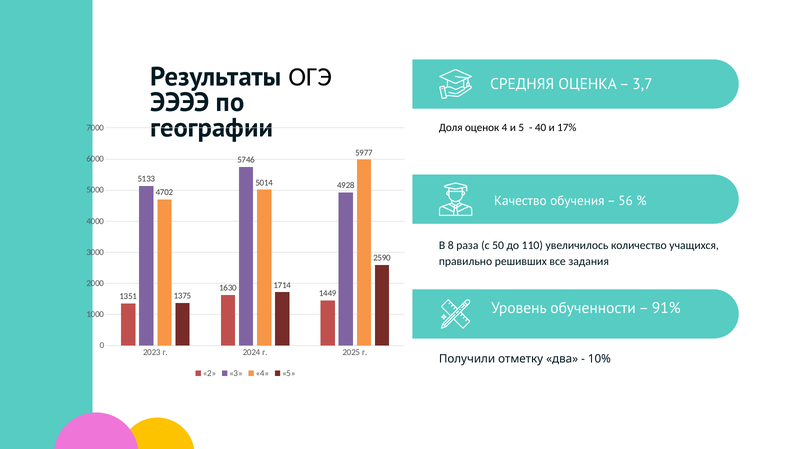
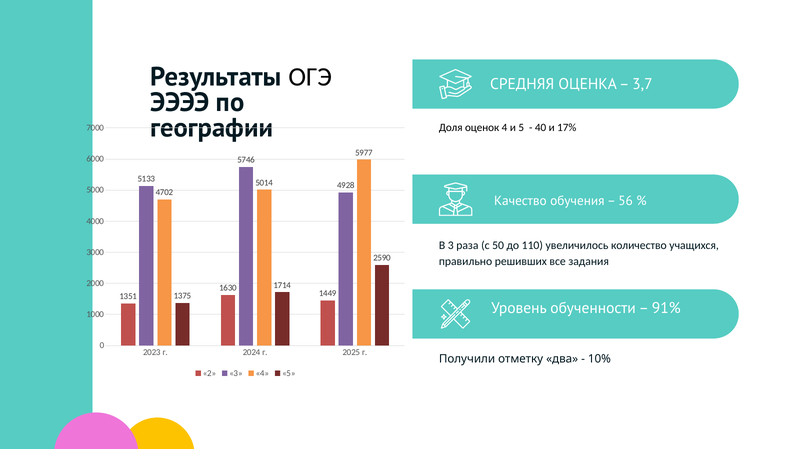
В 8: 8 -> 3 (451, 245)
